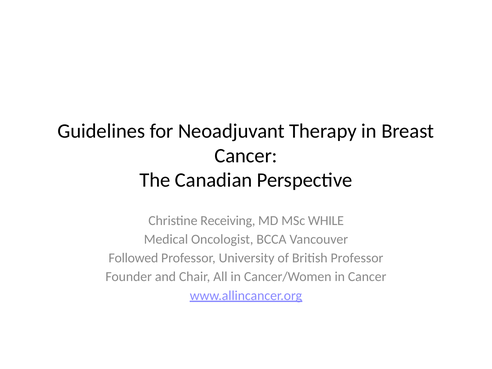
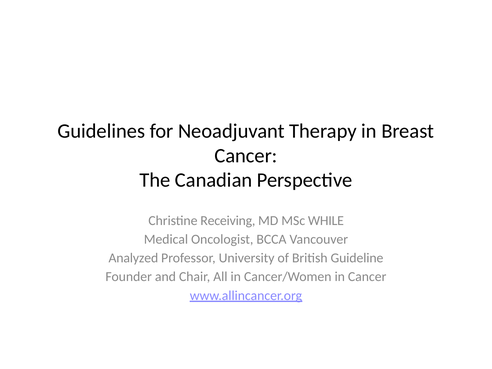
Followed: Followed -> Analyzed (133, 258)
British Professor: Professor -> Guideline (357, 258)
